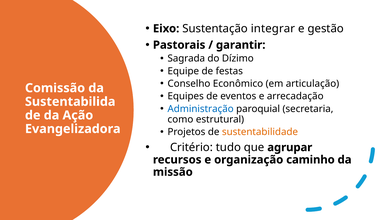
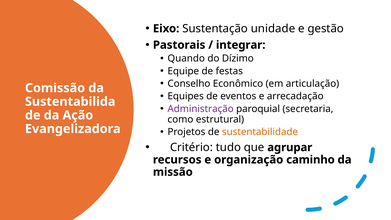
integrar: integrar -> unidade (273, 29)
garantir: garantir -> integrar (241, 45)
Sagrada: Sagrada -> Quando (186, 58)
Administração colour: blue -> purple (201, 109)
